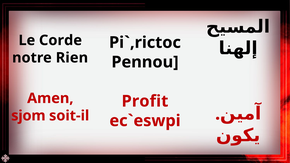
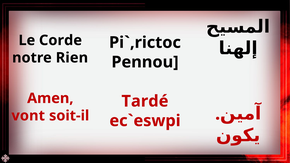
Profit: Profit -> Tardé (145, 101)
sjom: sjom -> vont (28, 116)
